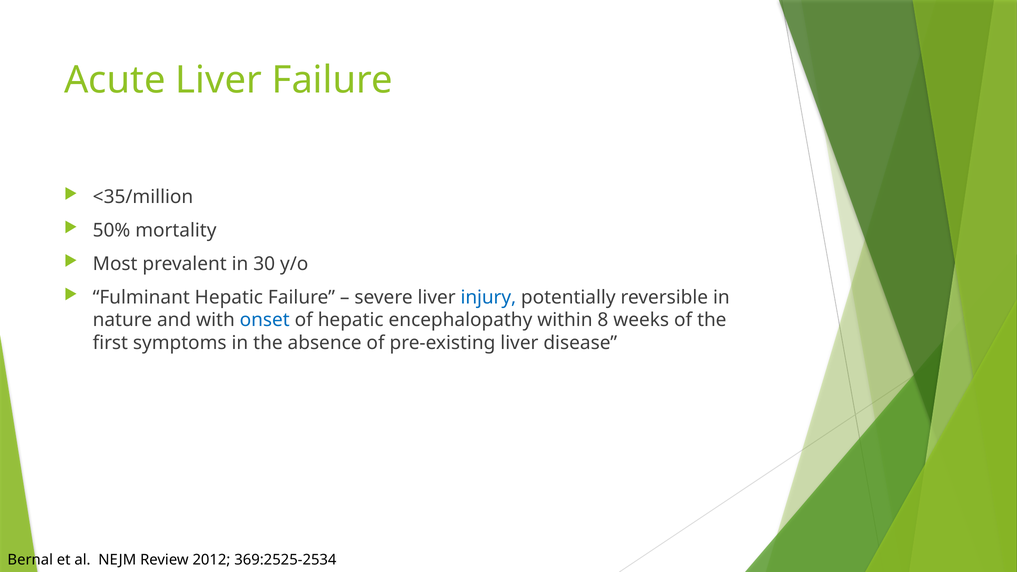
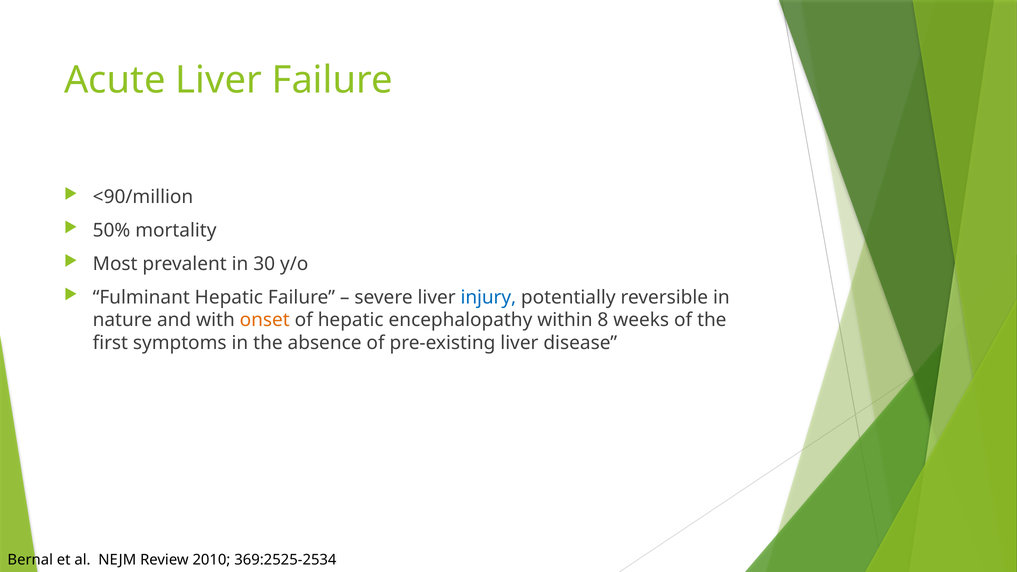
<35/million: <35/million -> <90/million (143, 197)
onset colour: blue -> orange (265, 320)
2012: 2012 -> 2010 (211, 560)
